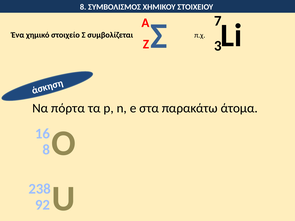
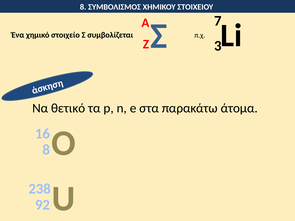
πόρτα: πόρτα -> θετικό (68, 108)
